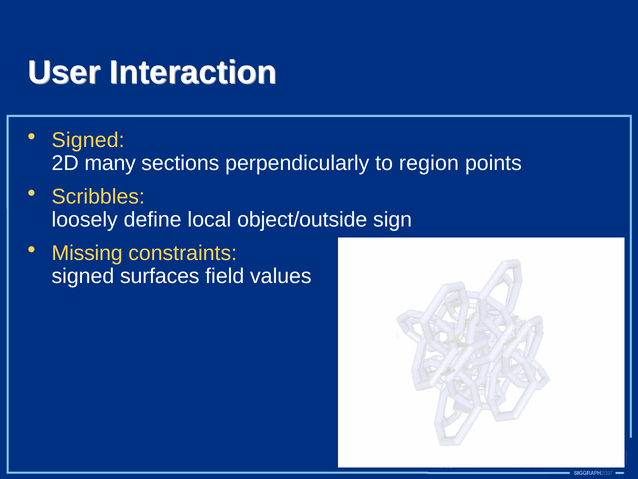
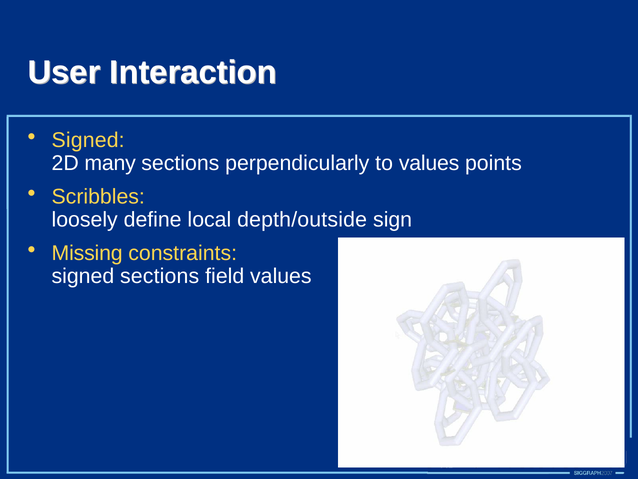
to region: region -> values (429, 163)
object/outside: object/outside -> depth/outside (302, 220)
signed surfaces: surfaces -> sections (160, 276)
